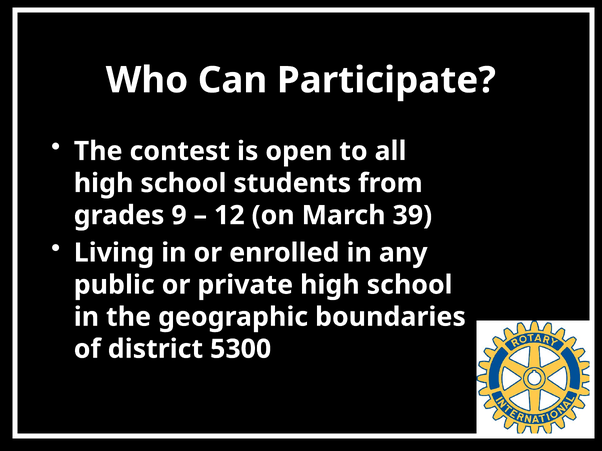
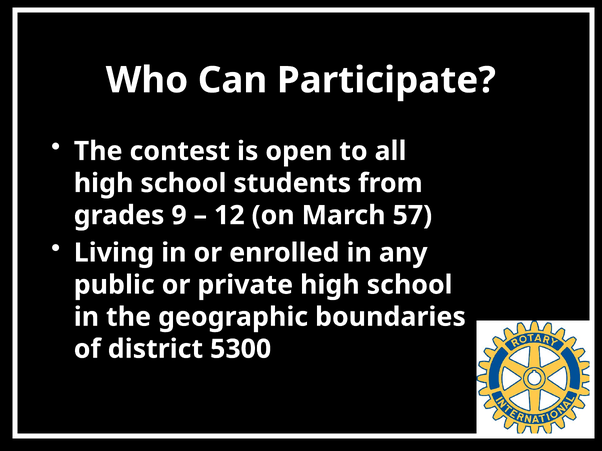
39: 39 -> 57 (412, 216)
